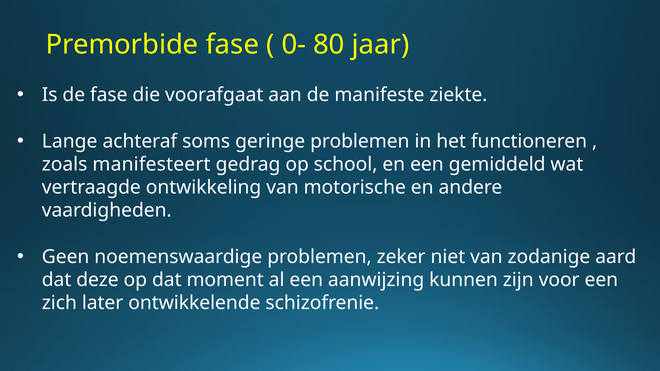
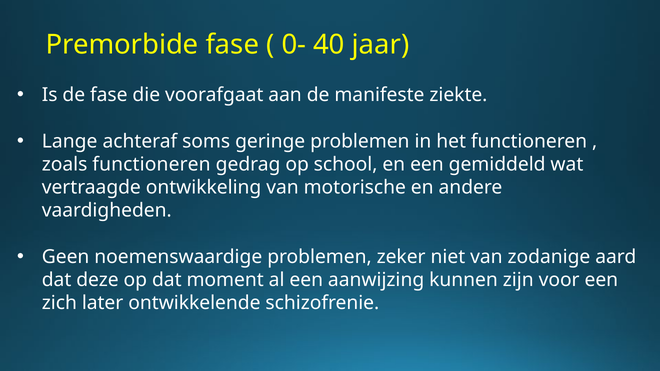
80: 80 -> 40 (329, 45)
zoals manifesteert: manifesteert -> functioneren (151, 164)
